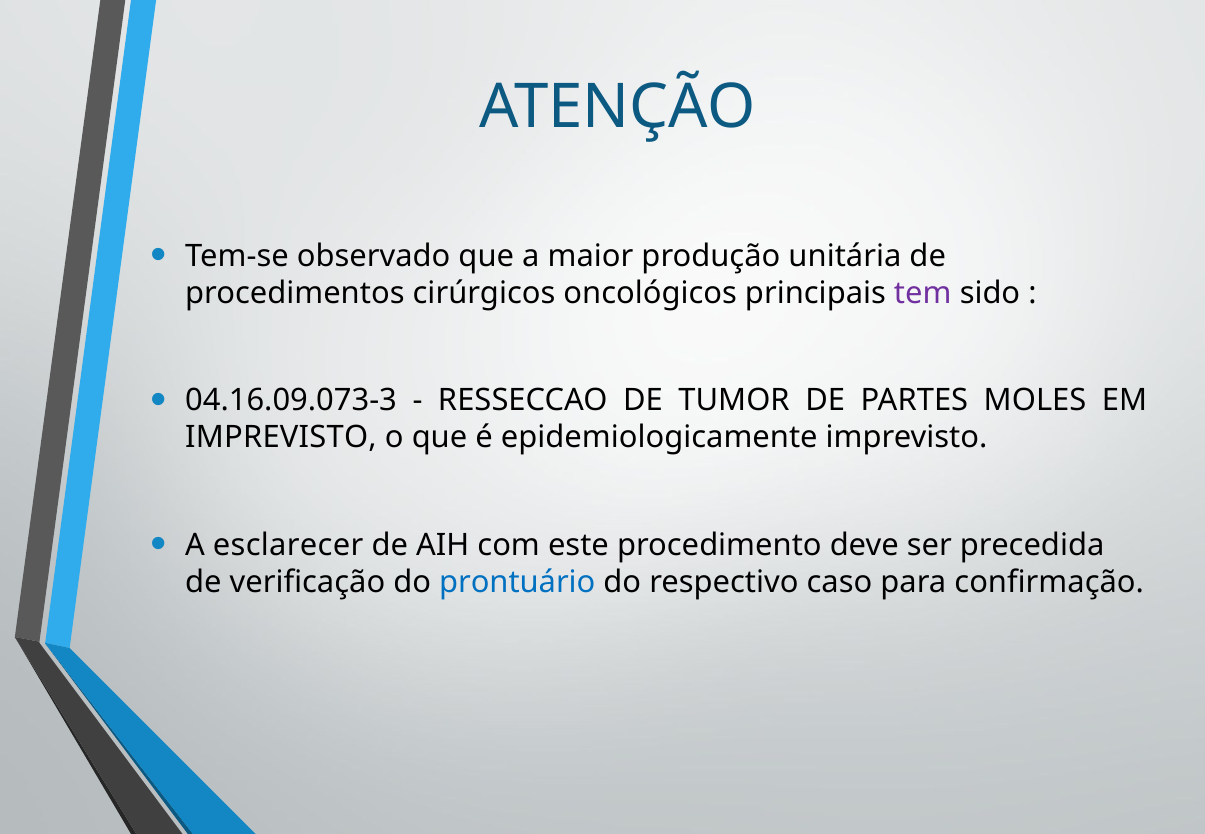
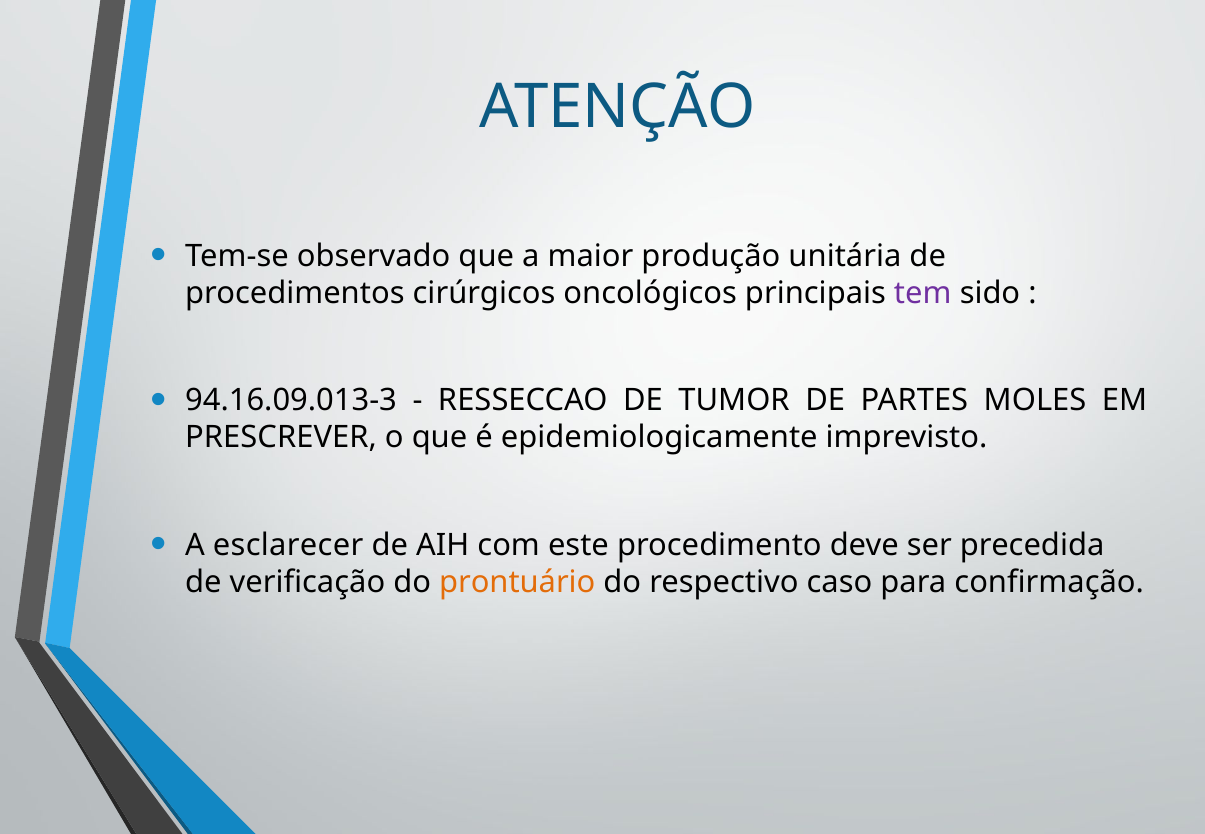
04.16.09.073-3: 04.16.09.073-3 -> 94.16.09.013-3 (291, 401)
IMPREVISTO: IMPREVISTO -> PRESCREVER (281, 438)
prontuário colour: blue -> orange (517, 582)
